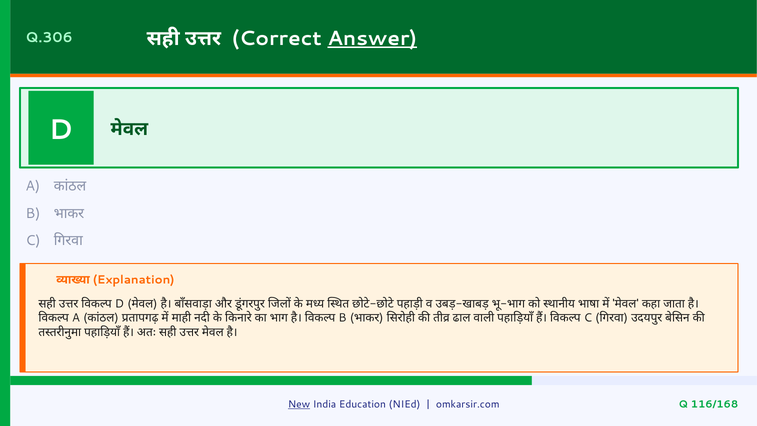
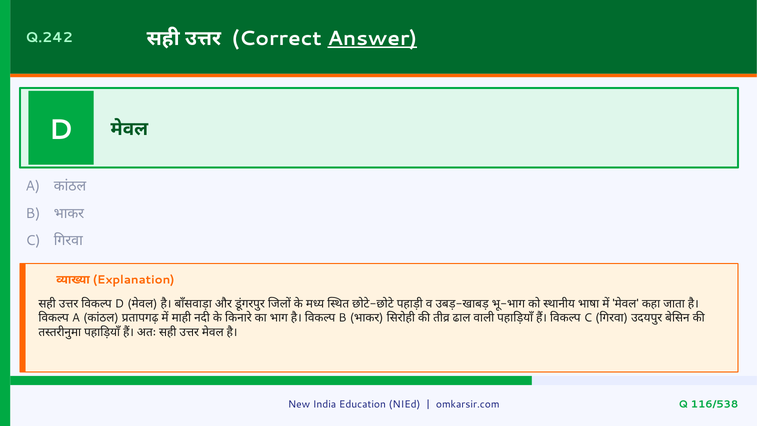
Q.306: Q.306 -> Q.242 (49, 37)
New underline: present -> none (299, 404)
116/168: 116/168 -> 116/538 (714, 404)
